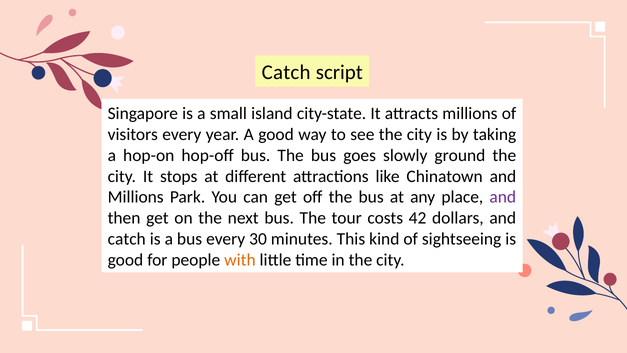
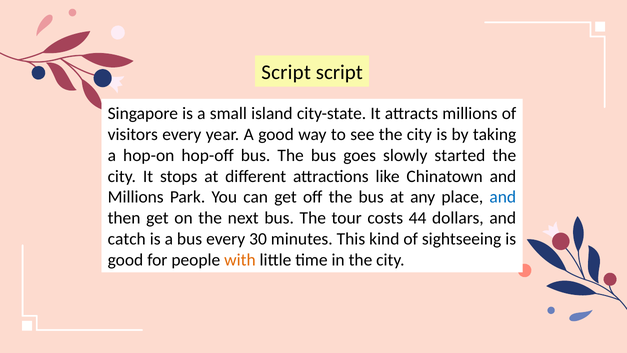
Catch: Catch -> Script (286, 72)
ground: ground -> started (460, 155)
and colour: purple -> blue (503, 197)
42: 42 -> 44 (418, 218)
